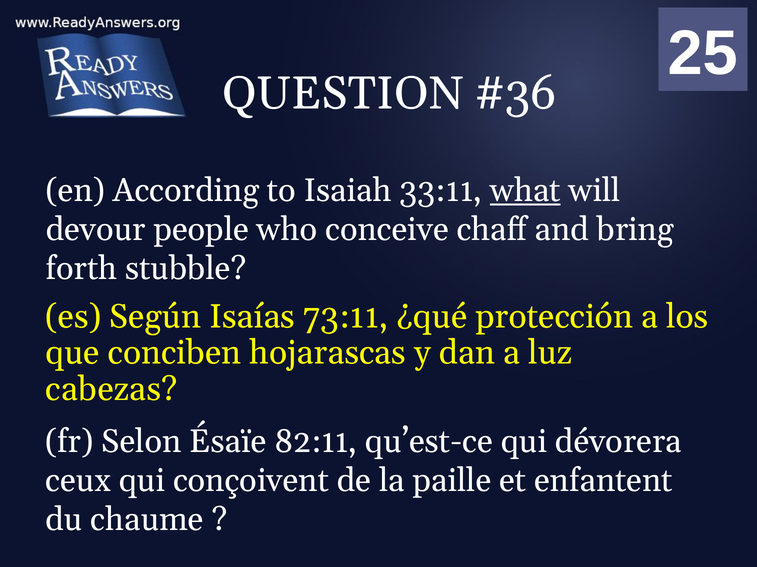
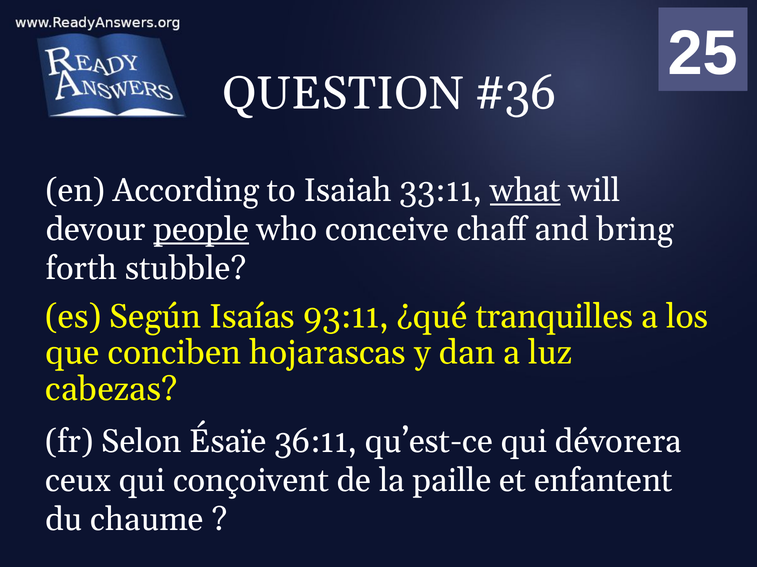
people underline: none -> present (201, 230)
73:11: 73:11 -> 93:11 (346, 317)
protección: protección -> tranquilles (554, 317)
82:11: 82:11 -> 36:11 (316, 442)
